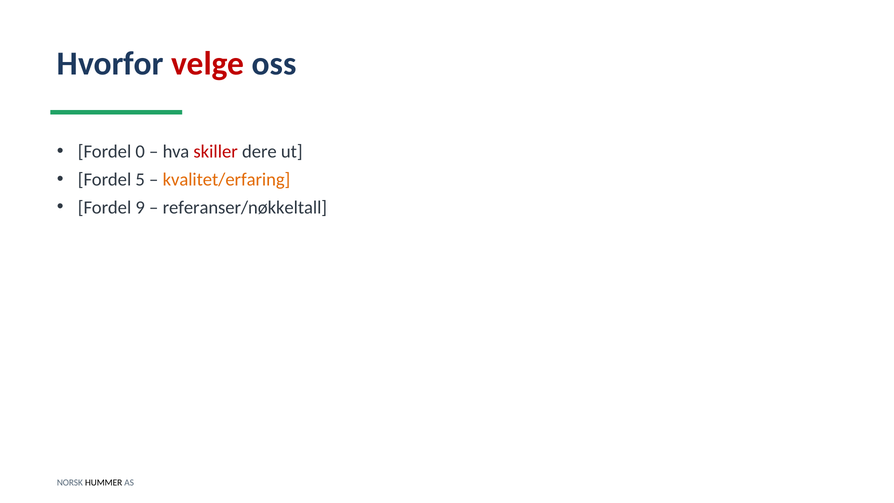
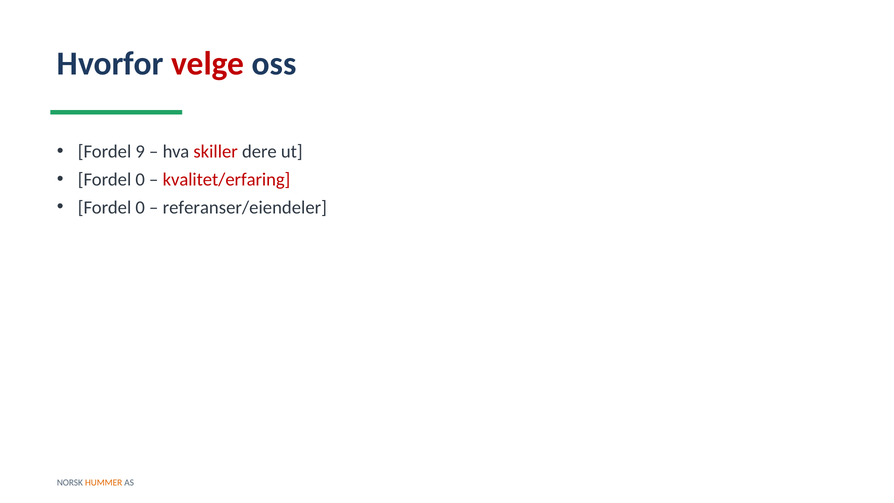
0: 0 -> 9 (140, 151)
5: 5 -> 0 (140, 179)
kvalitet/erfaring colour: orange -> red (226, 179)
9: 9 -> 0 (140, 207)
referanser/nøkkeltall: referanser/nøkkeltall -> referanser/eiendeler (245, 207)
HUMMER colour: black -> orange (104, 483)
